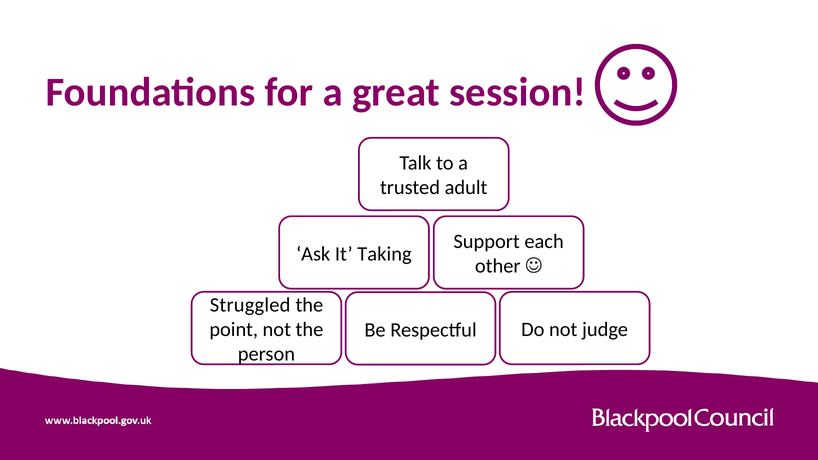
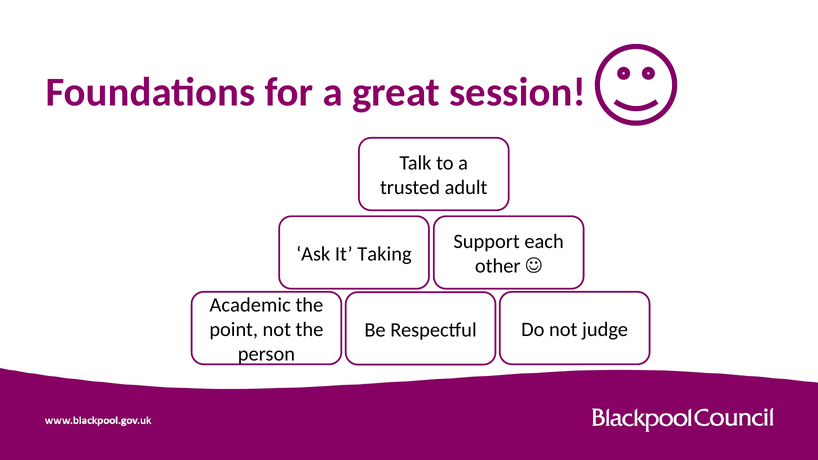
Struggled: Struggled -> Academic (250, 305)
